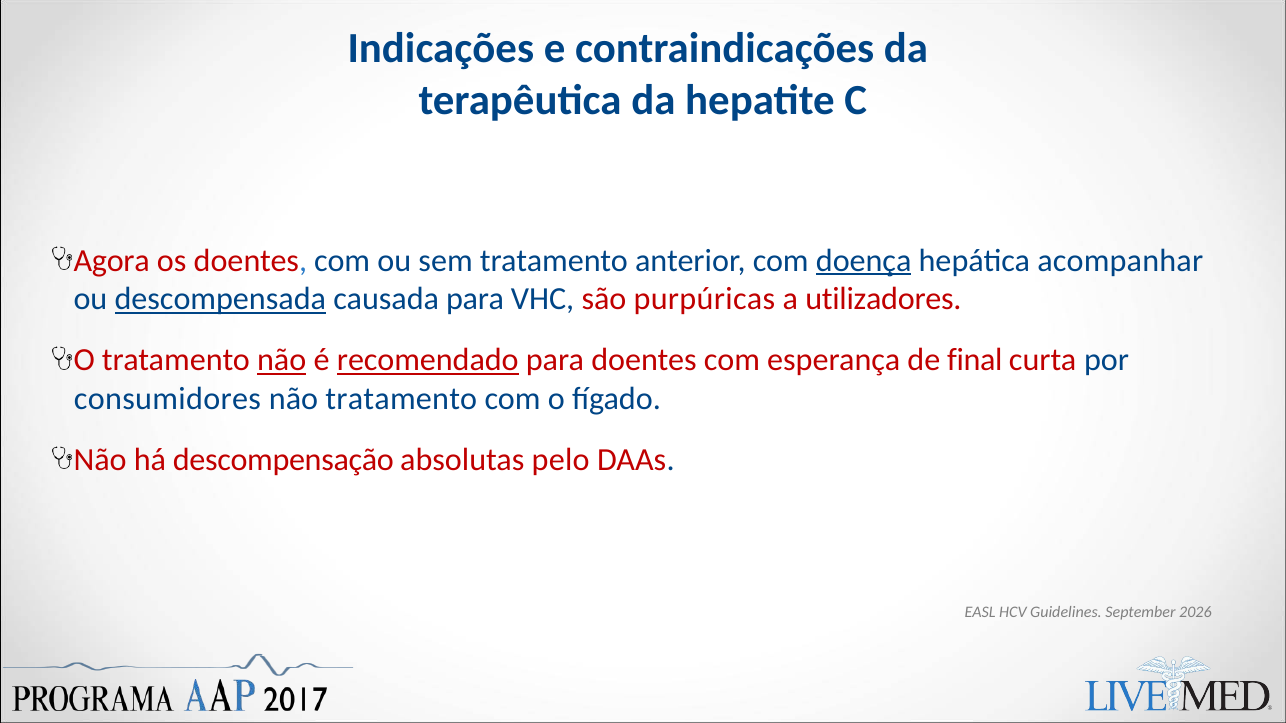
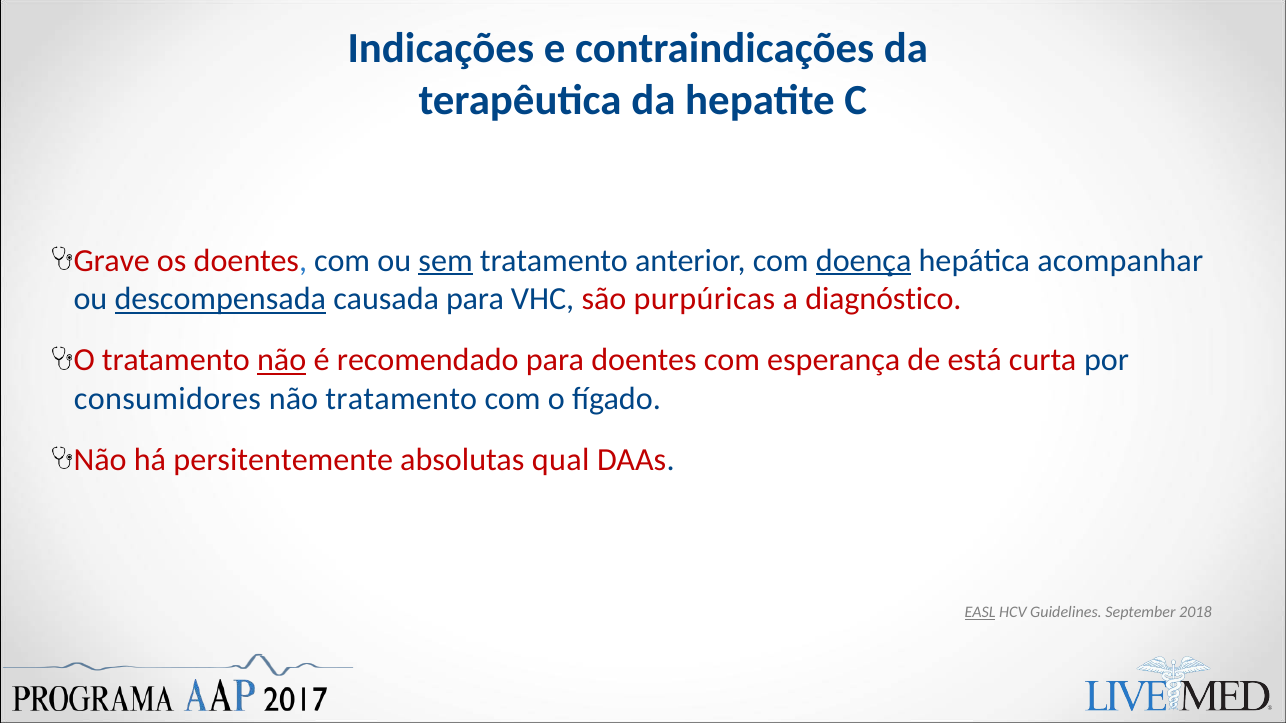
Agora: Agora -> Grave (112, 261)
sem underline: none -> present (446, 261)
utilizadores: utilizadores -> diagnóstico (883, 299)
recomendado underline: present -> none (428, 360)
final: final -> está (975, 360)
descompensação: descompensação -> persitentemente (283, 460)
pelo: pelo -> qual (561, 460)
EASL underline: none -> present (980, 613)
2026: 2026 -> 2018 (1195, 613)
